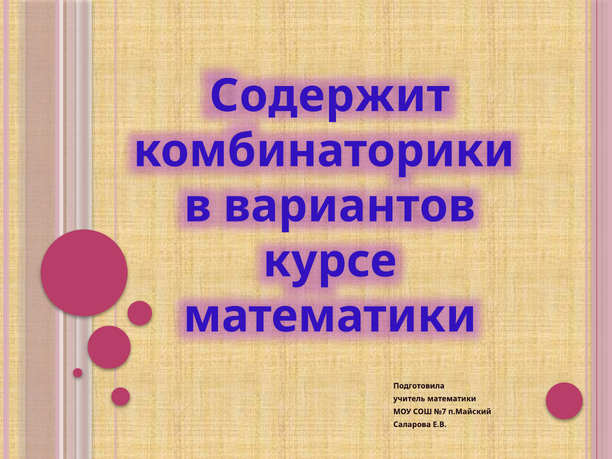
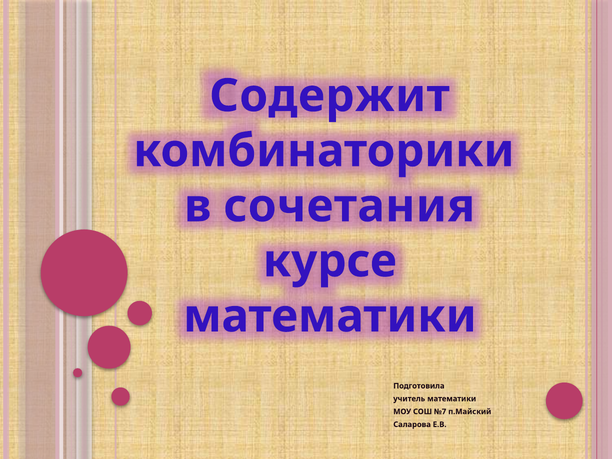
вариантов: вариантов -> сочетания (349, 206)
